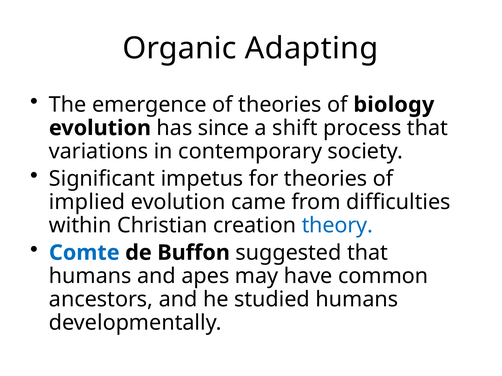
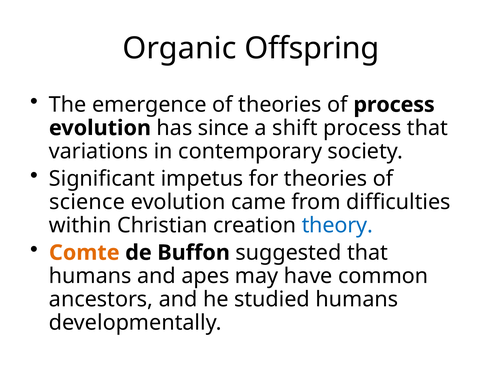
Adapting: Adapting -> Offspring (312, 49)
of biology: biology -> process (394, 105)
implied: implied -> science (87, 202)
Comte colour: blue -> orange (84, 253)
